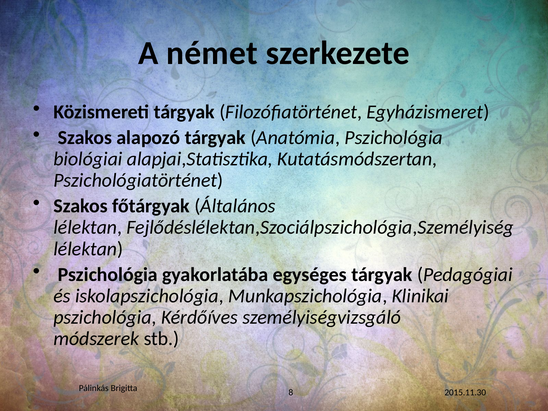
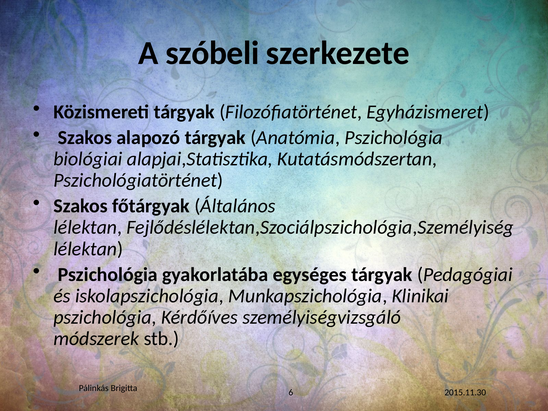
német: német -> szóbeli (212, 53)
8: 8 -> 6 (291, 392)
